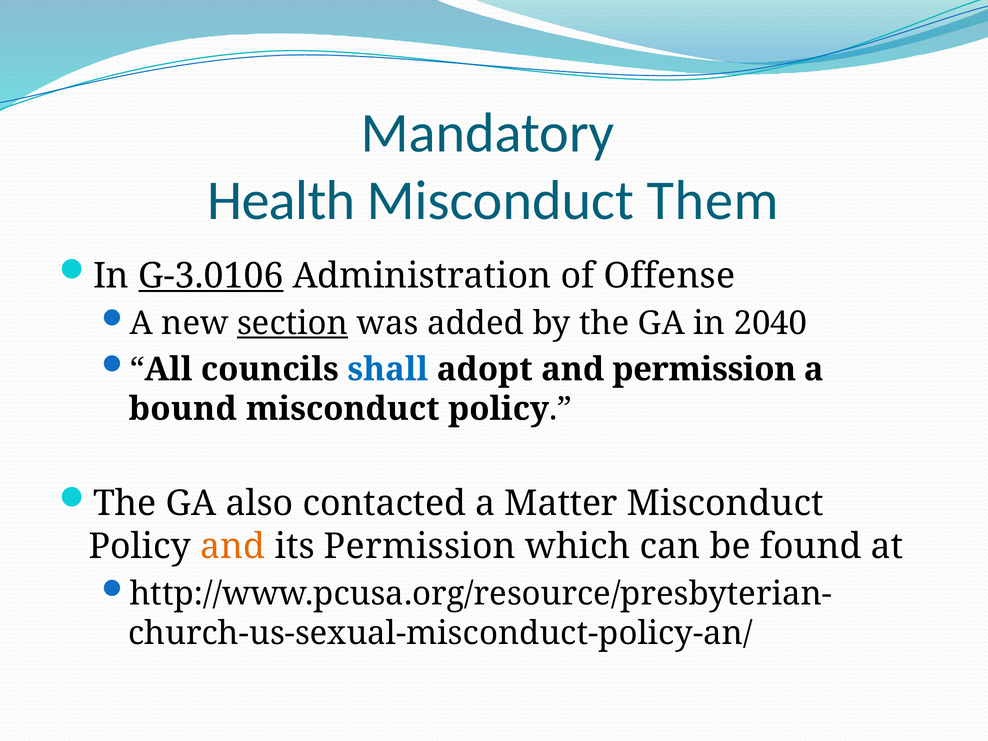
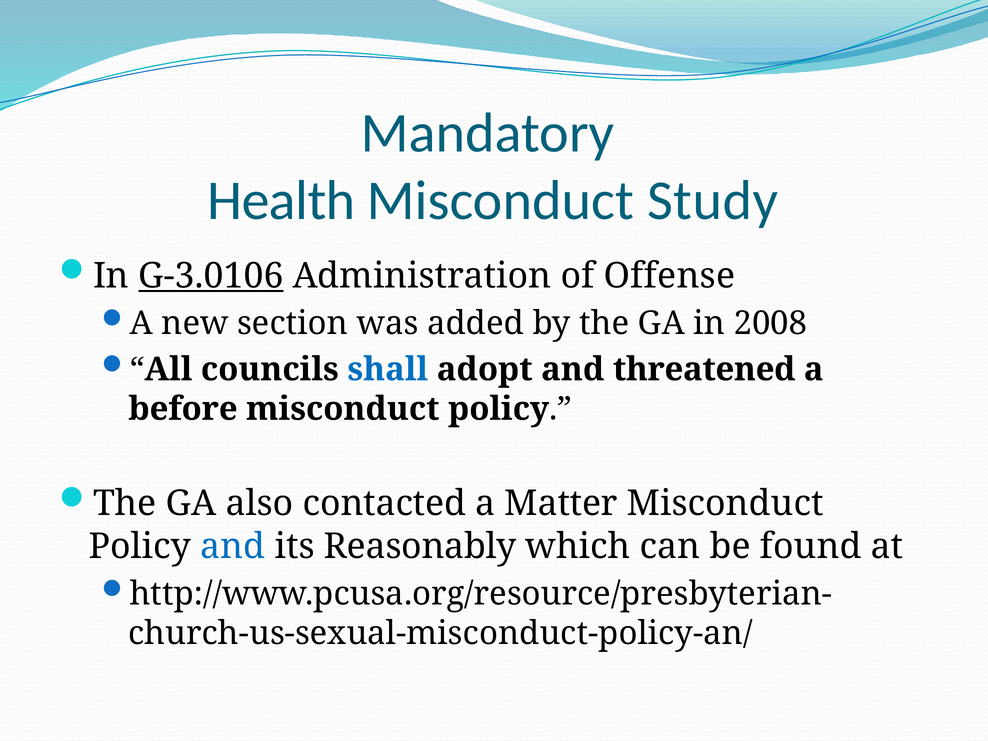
Them: Them -> Study (713, 201)
section underline: present -> none (293, 323)
2040: 2040 -> 2008 (770, 323)
and permission: permission -> threatened (704, 369)
bound: bound -> before (183, 409)
and colour: orange -> blue (233, 546)
its Permission: Permission -> Reasonably (420, 546)
